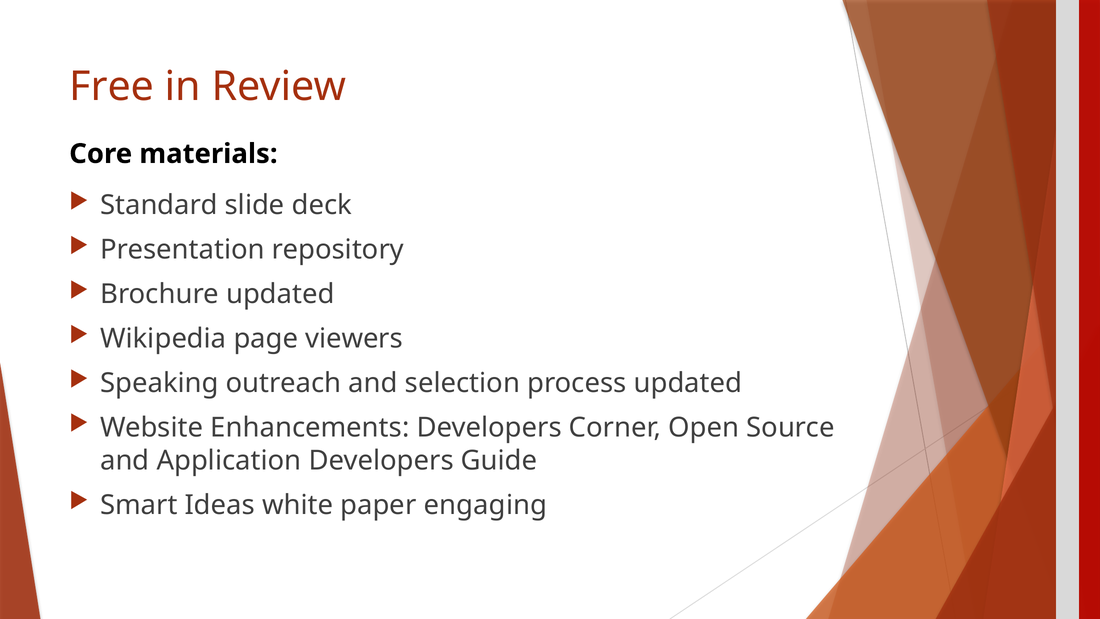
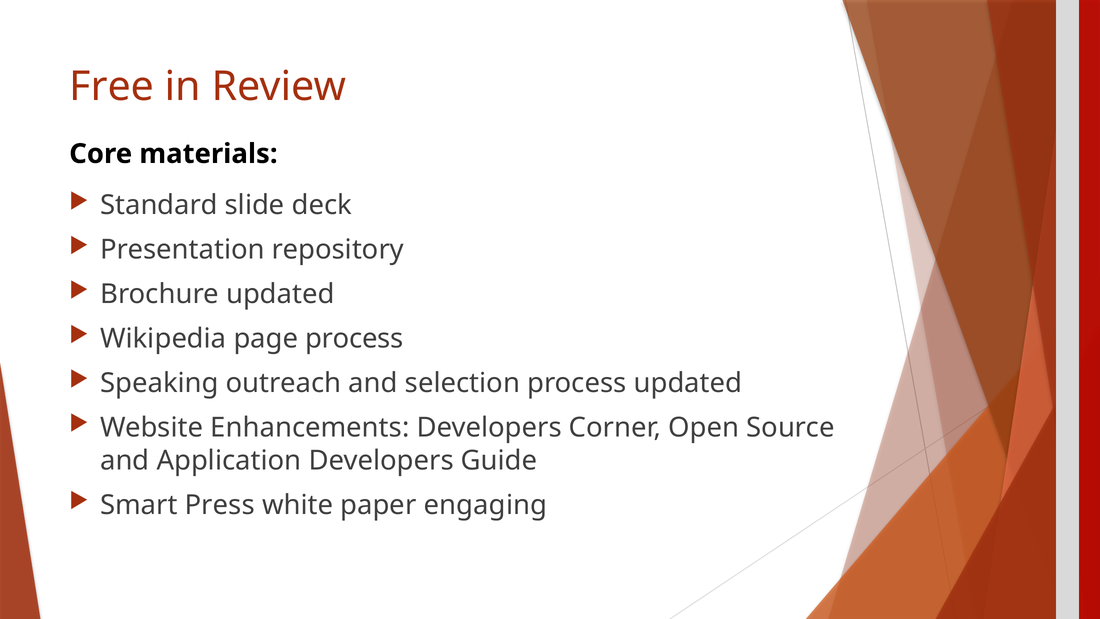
page viewers: viewers -> process (354, 339)
Ideas: Ideas -> Press (220, 505)
